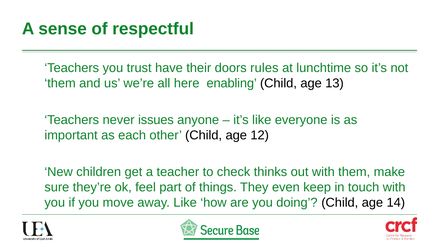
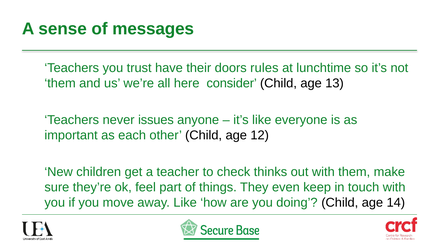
respectful: respectful -> messages (153, 29)
enabling: enabling -> consider (232, 83)
